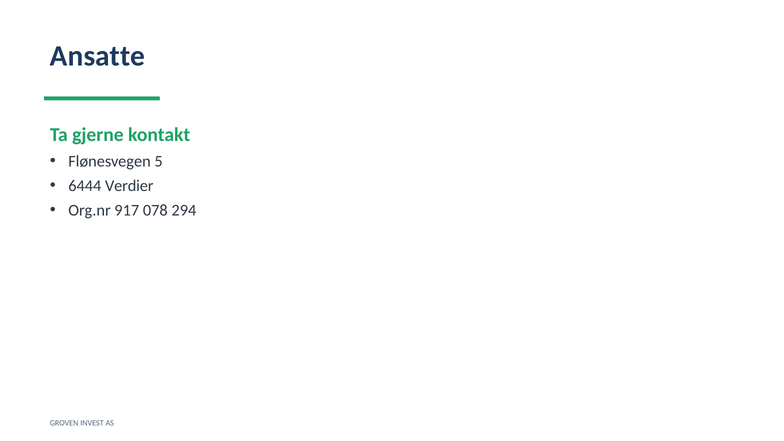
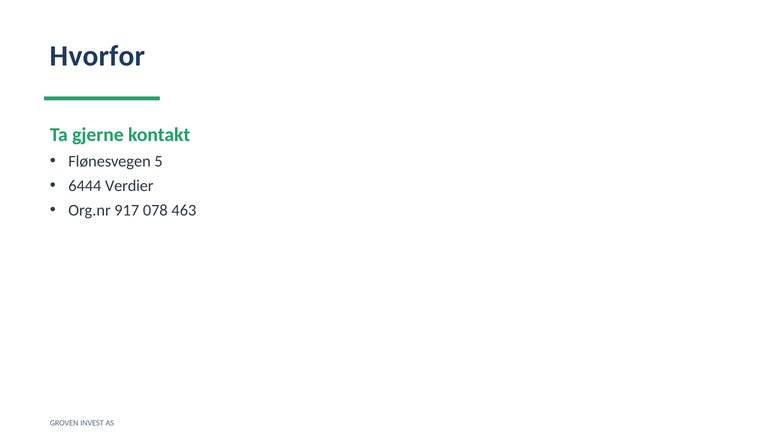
Ansatte: Ansatte -> Hvorfor (98, 56)
294: 294 -> 463 (184, 210)
